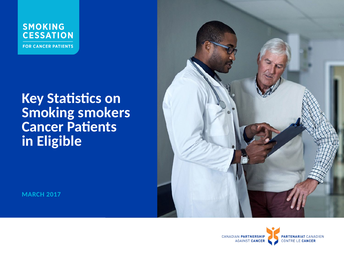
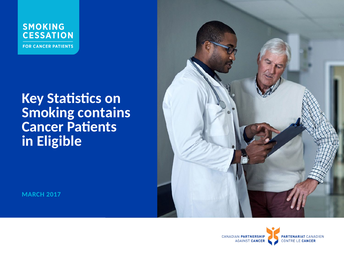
smokers: smokers -> contains (104, 113)
